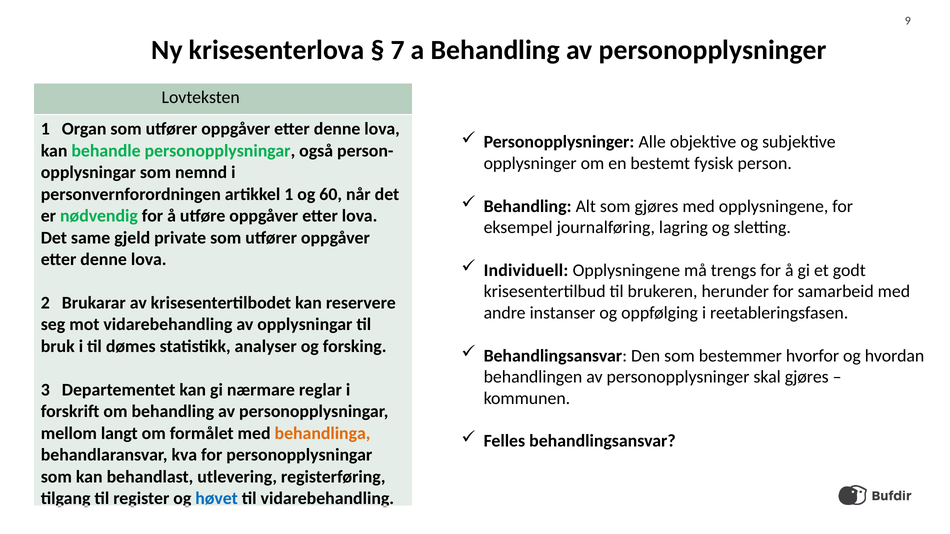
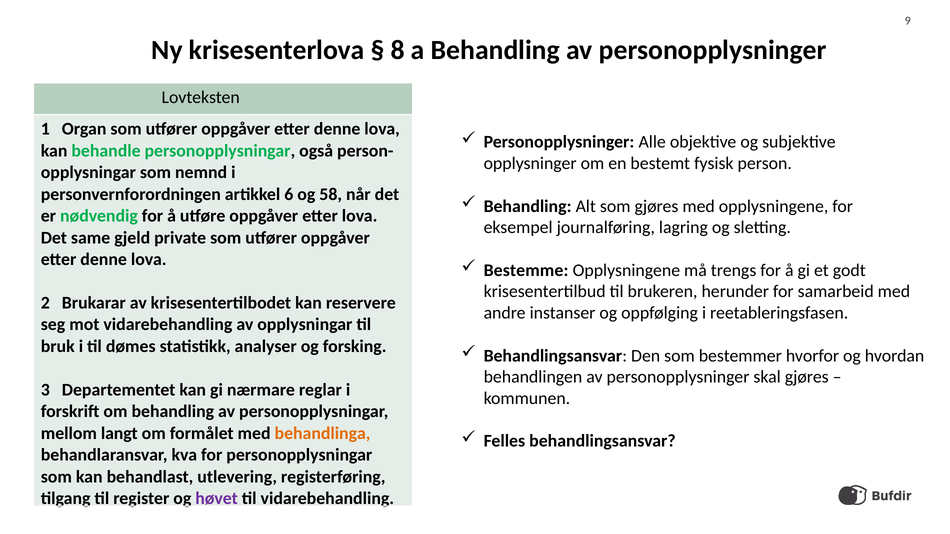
7: 7 -> 8 (398, 50)
artikkel 1: 1 -> 6 (289, 194)
60: 60 -> 58 (331, 194)
Individuell: Individuell -> Bestemme (526, 270)
høvet colour: blue -> purple (217, 499)
